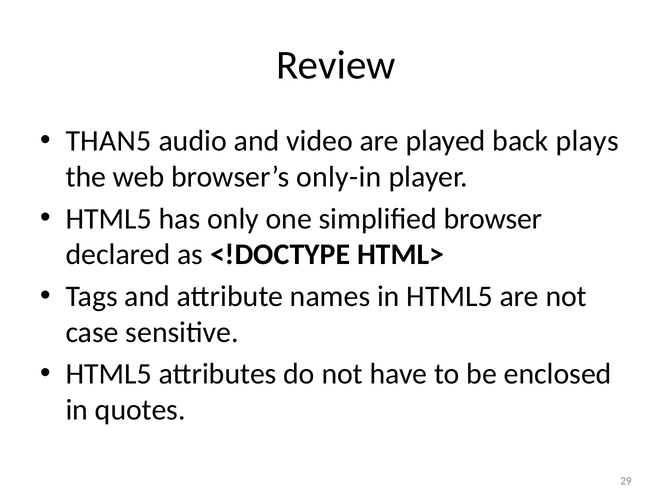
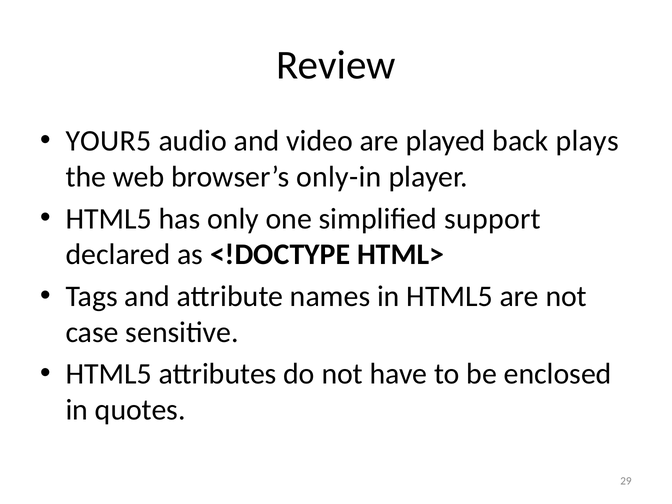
THAN5: THAN5 -> YOUR5 (109, 141)
browser: browser -> support (493, 219)
